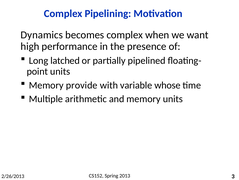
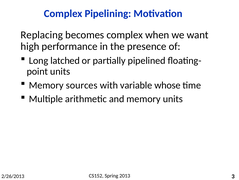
Dynamics: Dynamics -> Replacing (42, 35)
provide: provide -> sources (82, 85)
